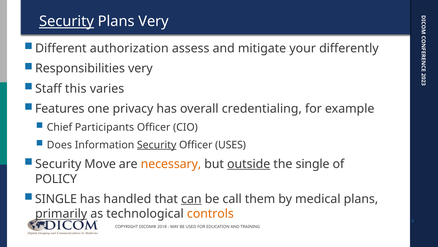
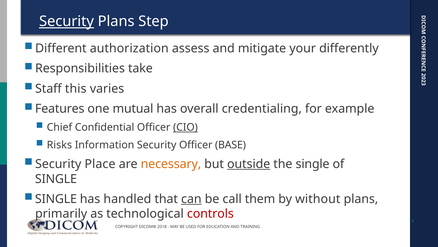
Plans Very: Very -> Step (153, 21)
Responsibilities very: very -> take (140, 68)
privacy: privacy -> mutual (133, 109)
Participants: Participants -> Confidential (105, 127)
CIO underline: none -> present (185, 127)
Does: Does -> Risks (59, 145)
Security underline: present -> none (157, 145)
USES: USES -> BASE (230, 145)
Move: Move -> Place (100, 164)
POLICY: POLICY -> SINGLE (56, 179)
medical: medical -> without (318, 199)
primarily underline: present -> none (61, 213)
controls colour: orange -> red (210, 213)
